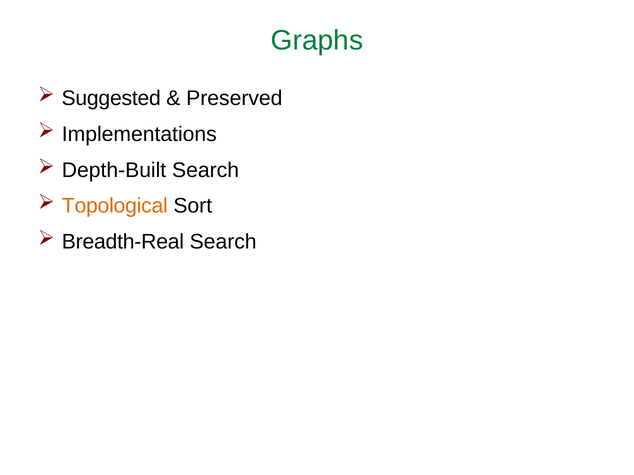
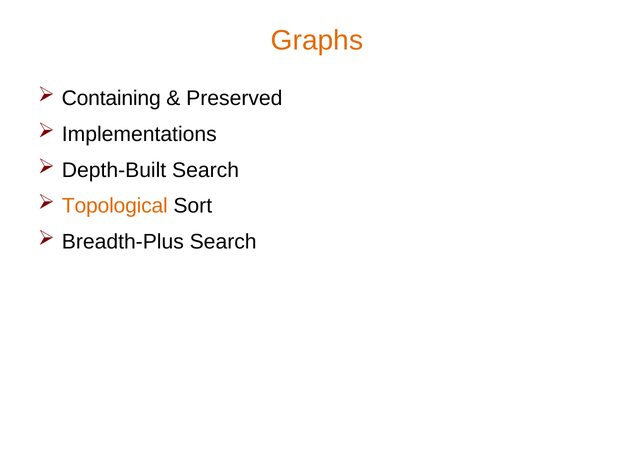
Graphs colour: green -> orange (317, 41)
Suggested: Suggested -> Containing (111, 98)
Breadth-Real: Breadth-Real -> Breadth-Plus (123, 242)
